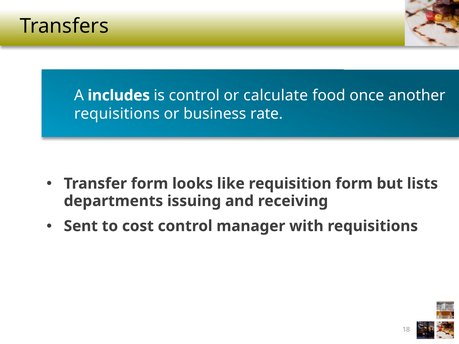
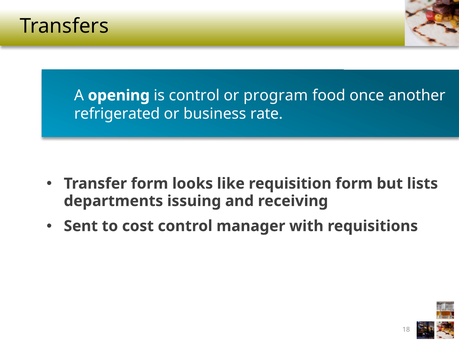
includes: includes -> opening (119, 96)
calculate: calculate -> program (276, 96)
requisitions: requisitions -> refrigerated (117, 114)
